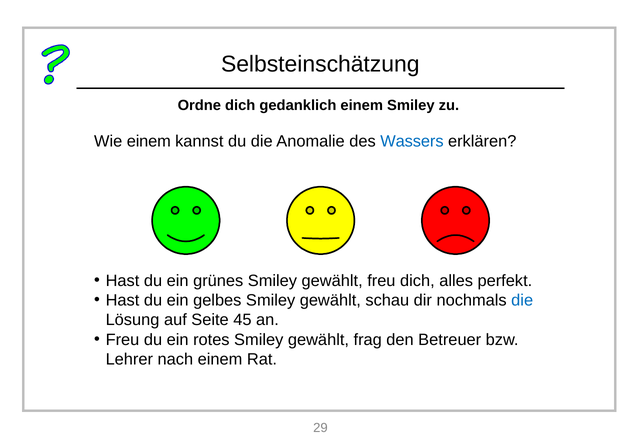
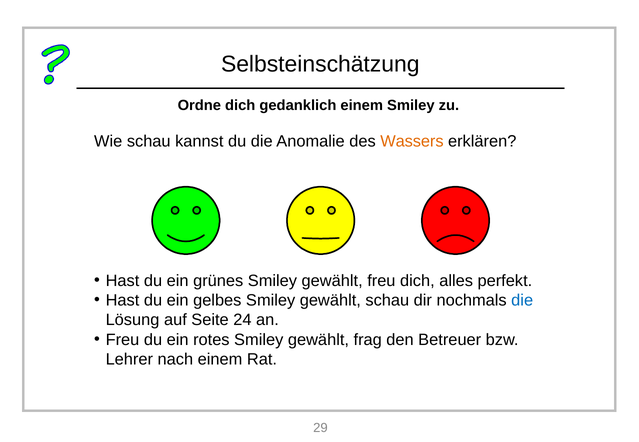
Wie einem: einem -> schau (149, 142)
Wassers colour: blue -> orange (412, 142)
45: 45 -> 24 (242, 320)
